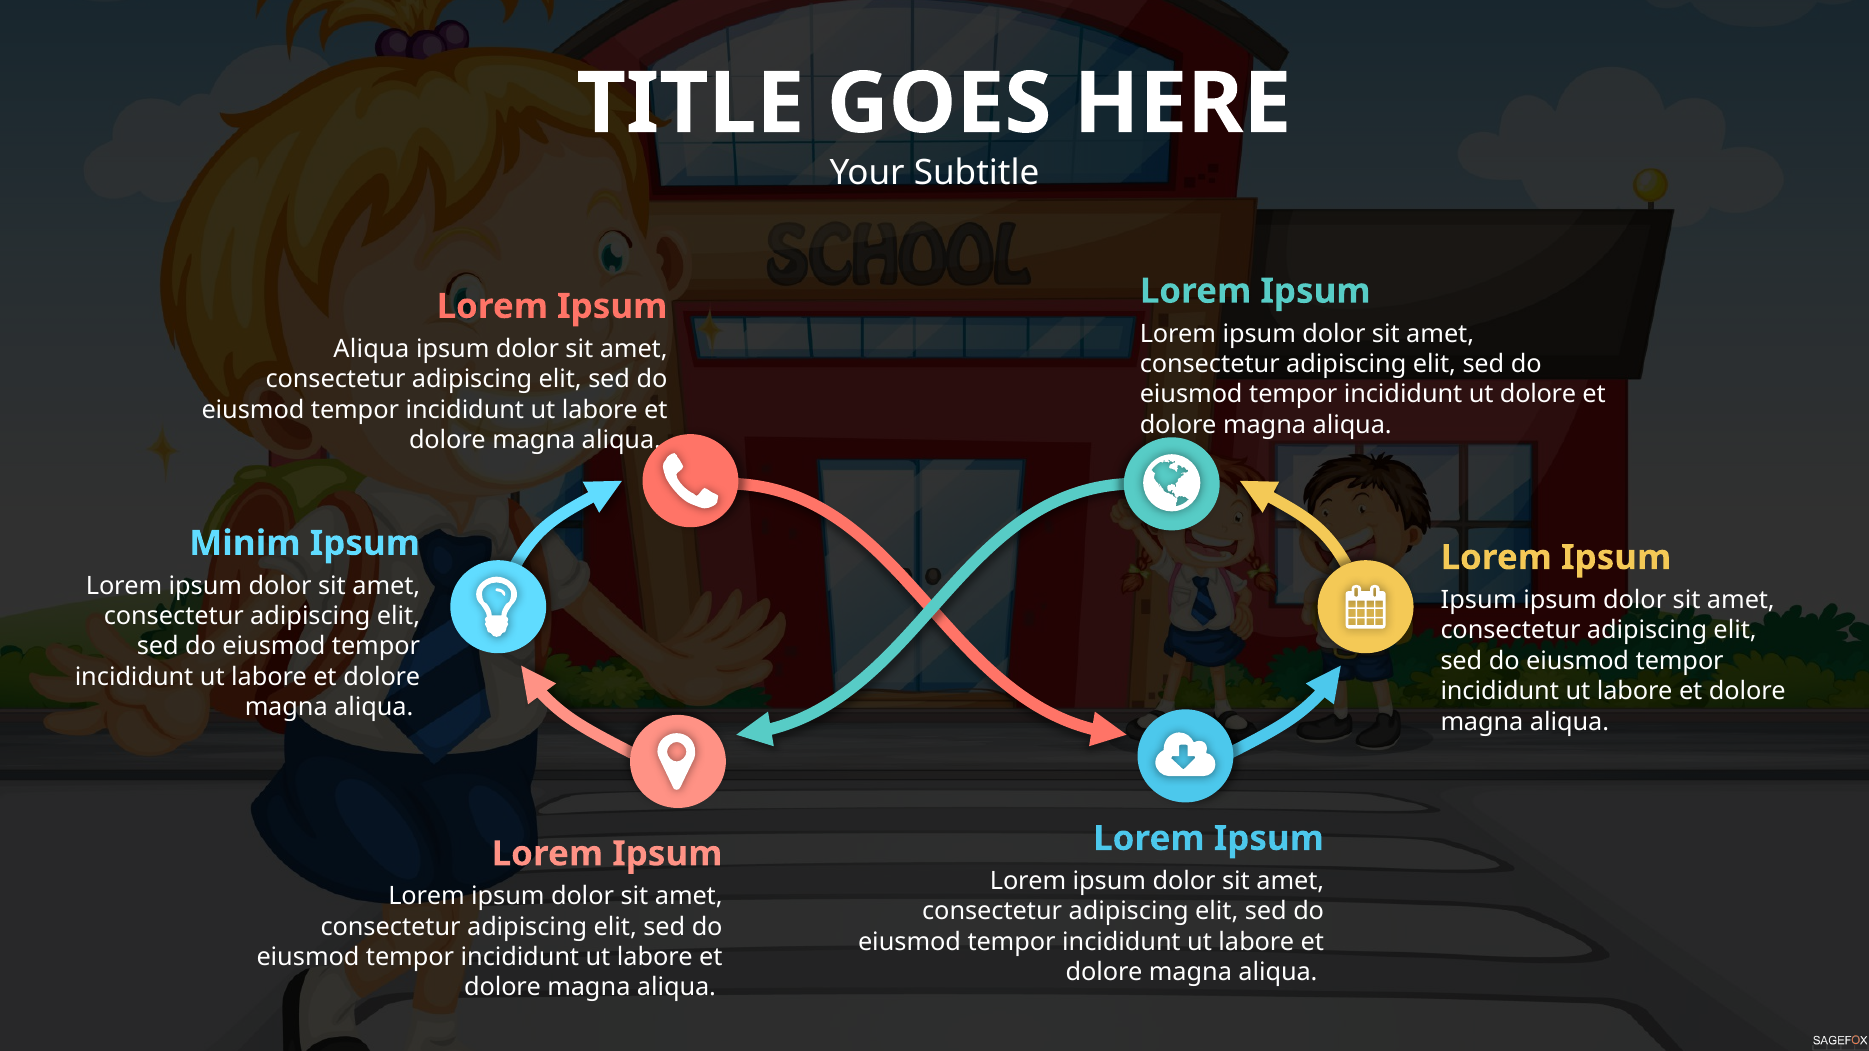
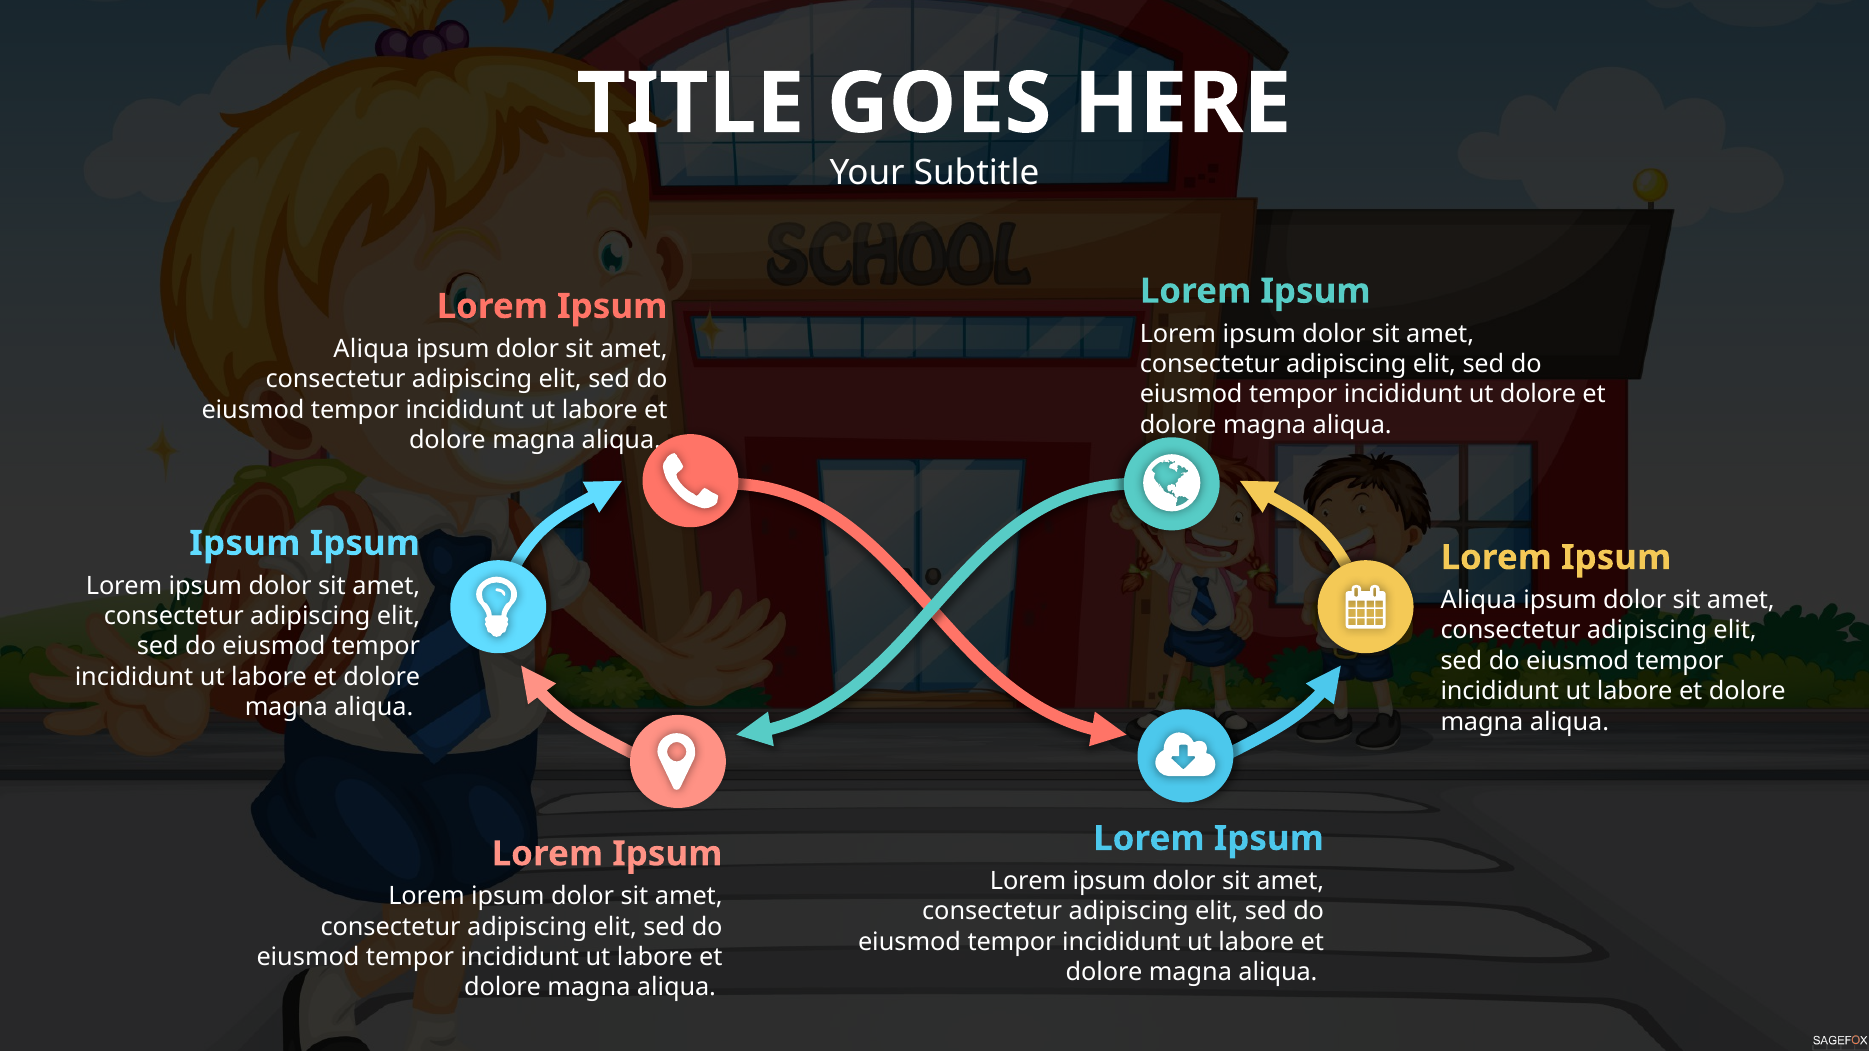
Minim: Minim -> Ipsum (245, 543)
Ipsum: Ipsum -> Aliqua (1479, 600)
